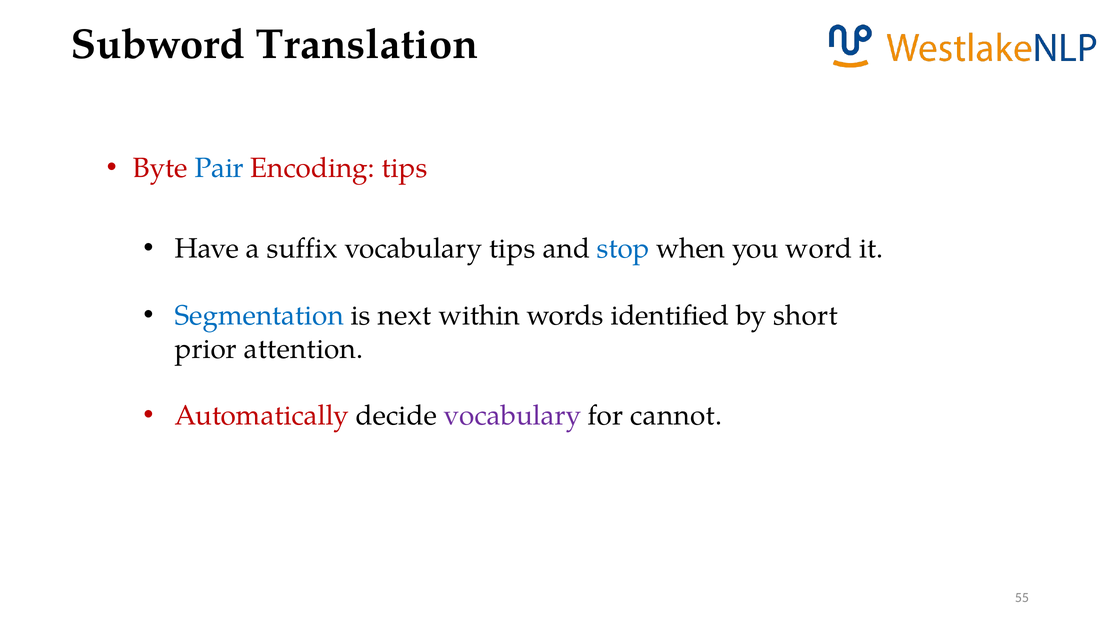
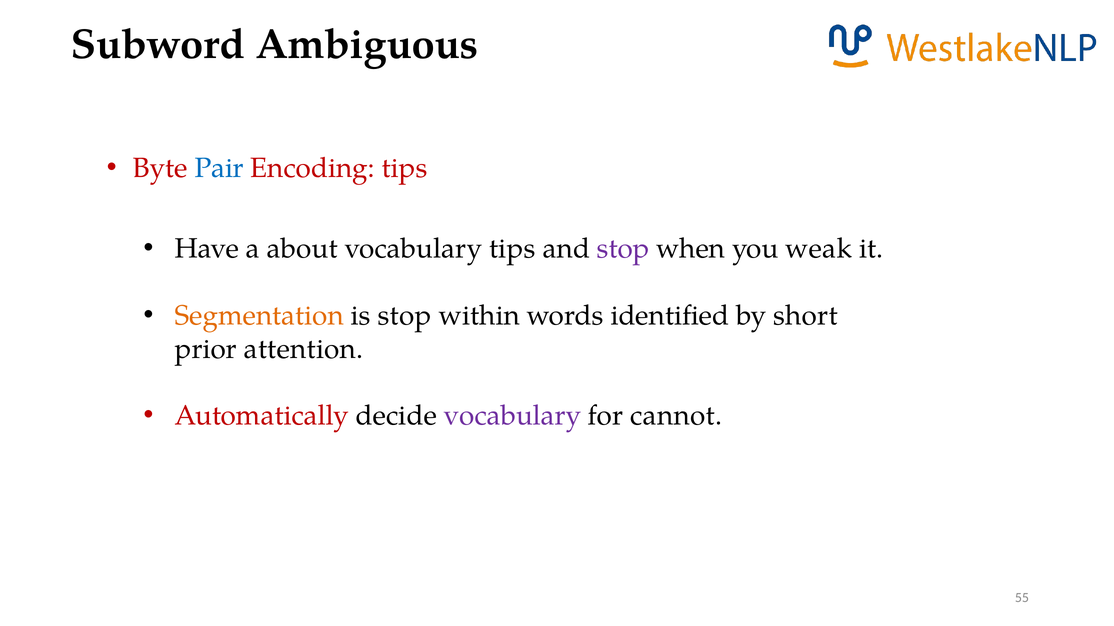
Translation: Translation -> Ambiguous (367, 45)
suffix: suffix -> about (302, 249)
stop colour: blue -> purple (623, 249)
word: word -> weak (819, 249)
Segmentation colour: blue -> orange (259, 316)
is next: next -> stop (405, 316)
